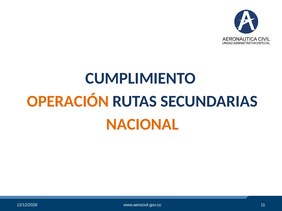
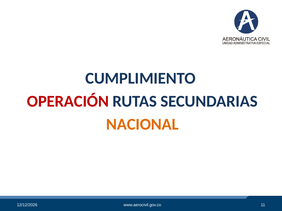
OPERACIÓN colour: orange -> red (68, 102)
